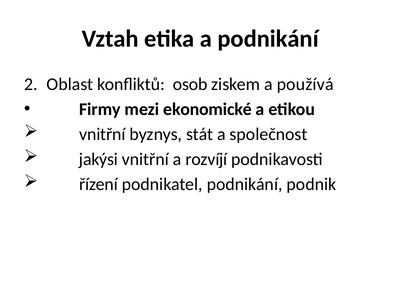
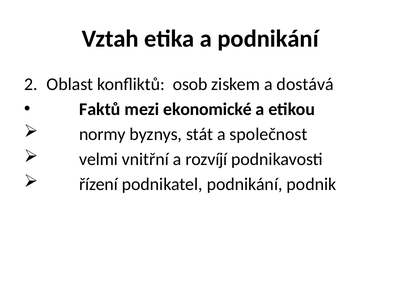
používá: používá -> dostává (305, 84)
Firmy: Firmy -> Faktů (100, 109)
vnitřní: vnitřní -> normy (102, 134)
jakýsi: jakýsi -> velmi (99, 159)
